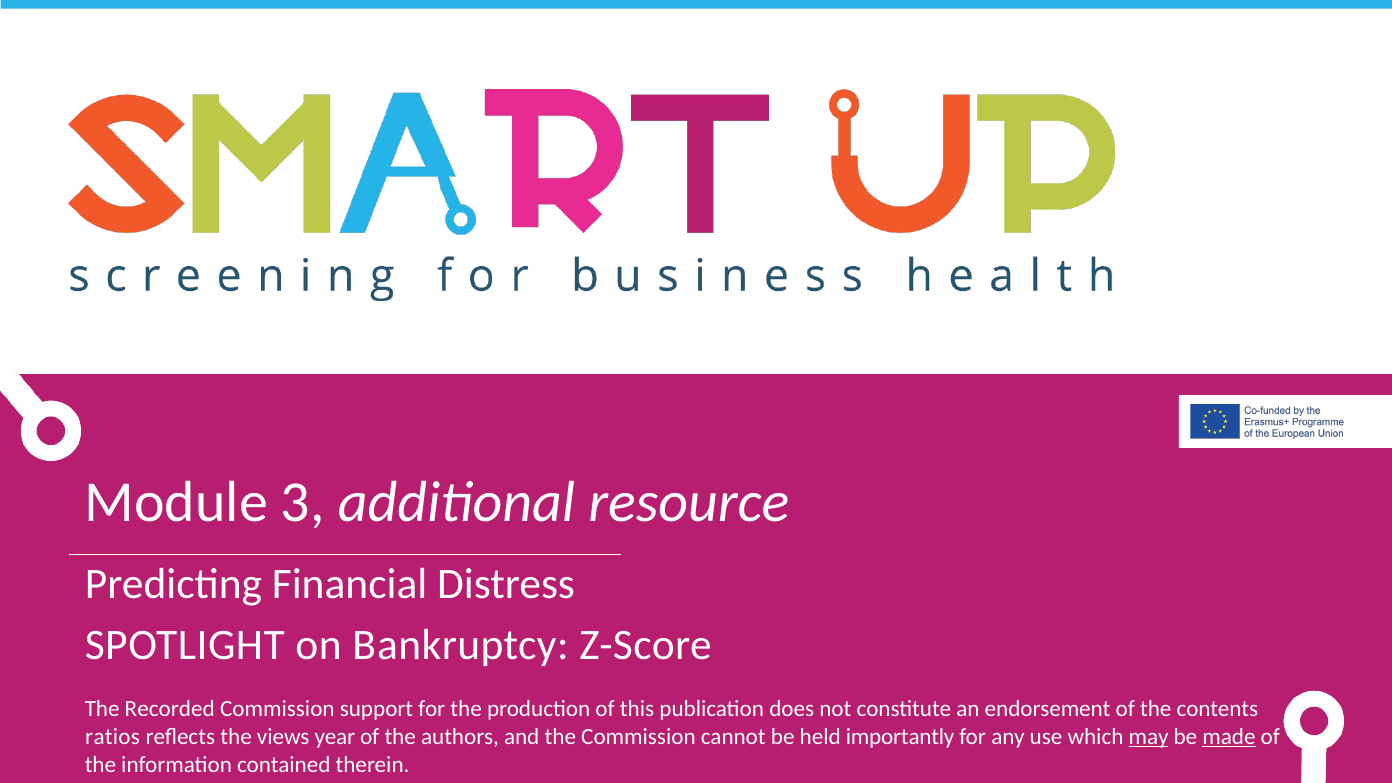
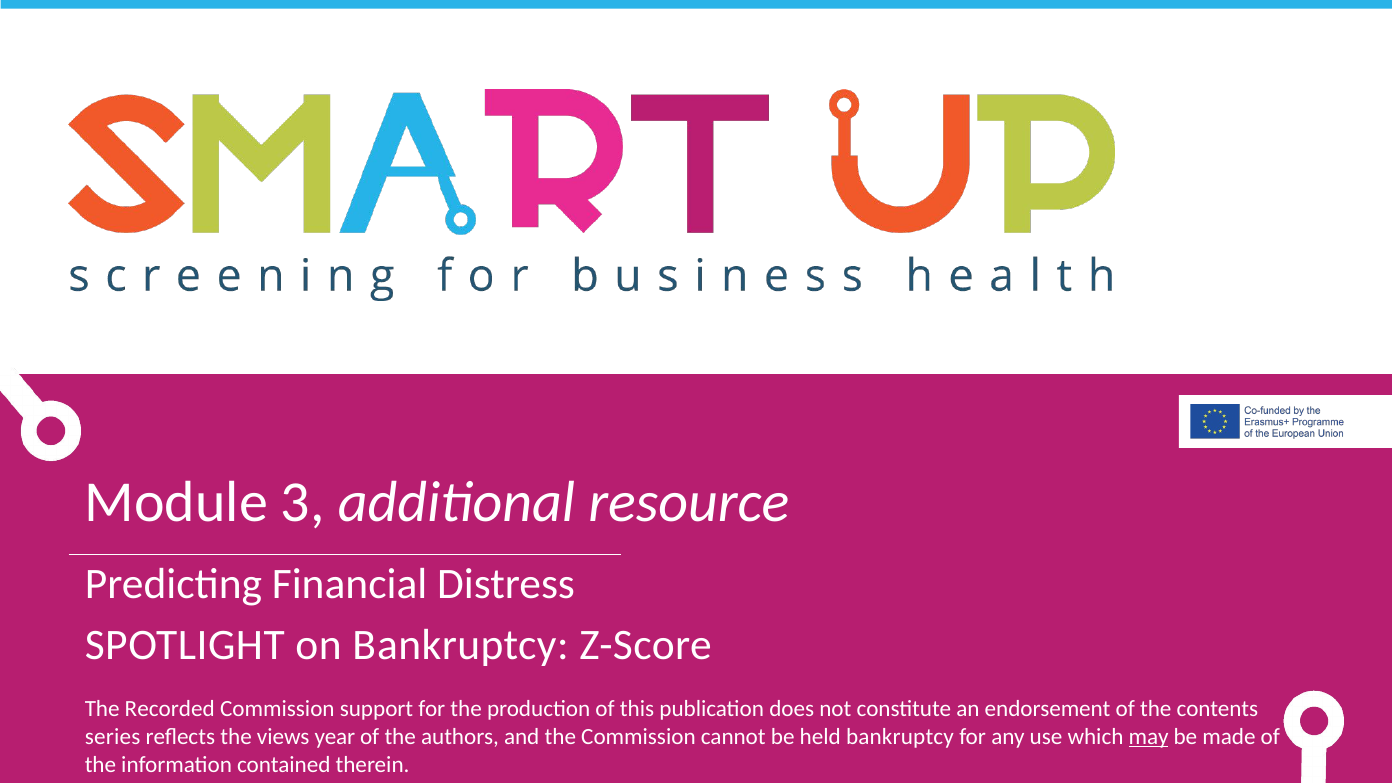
ratios: ratios -> series (113, 737)
held importantly: importantly -> bankruptcy (900, 737)
made underline: present -> none (1229, 737)
